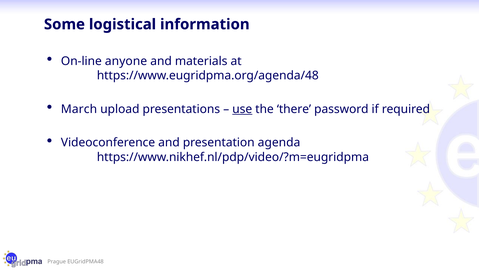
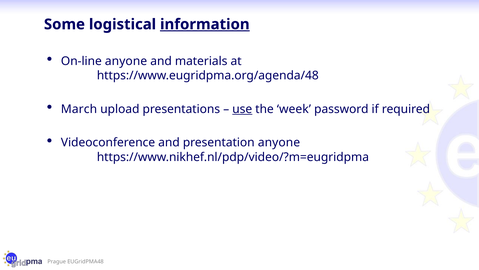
information underline: none -> present (205, 24)
there: there -> week (294, 109)
presentation agenda: agenda -> anyone (279, 142)
